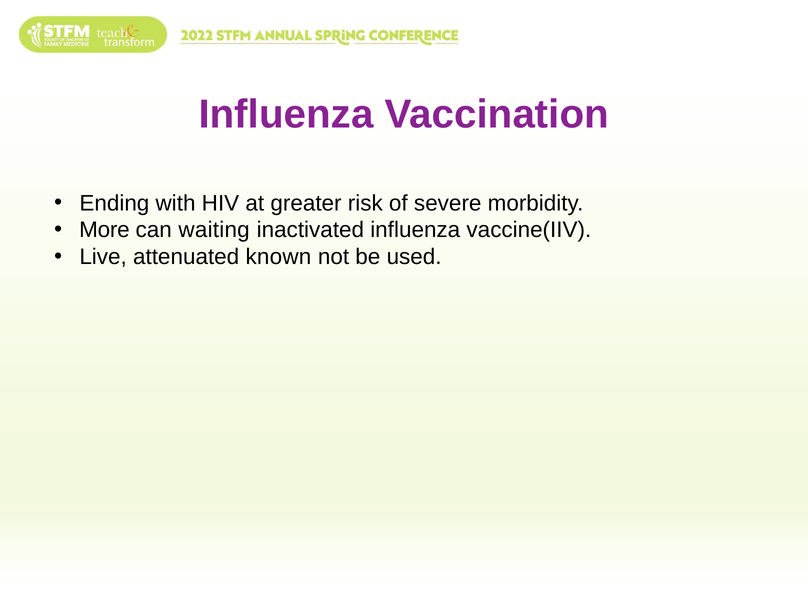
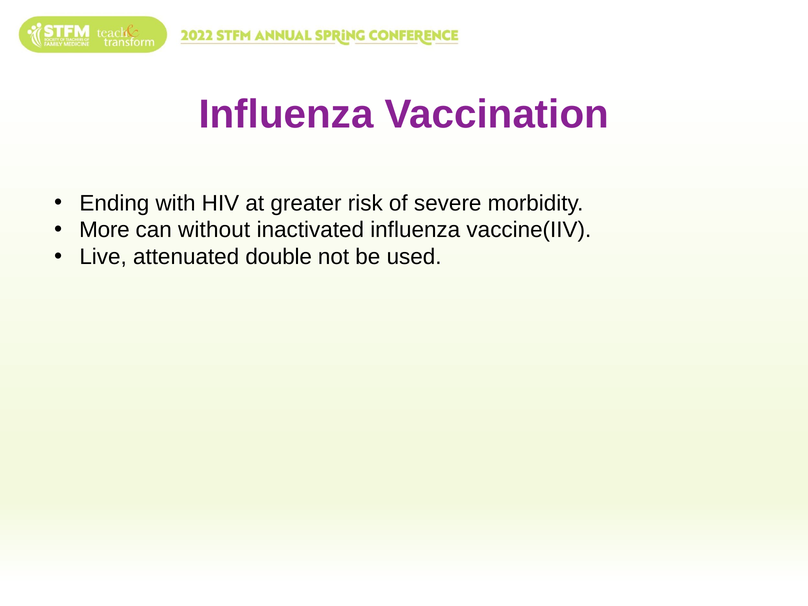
waiting: waiting -> without (214, 230)
known: known -> double (279, 257)
